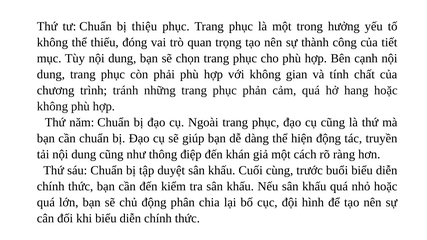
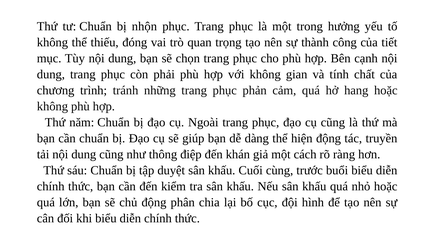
thiệu: thiệu -> nhộn (144, 27)
